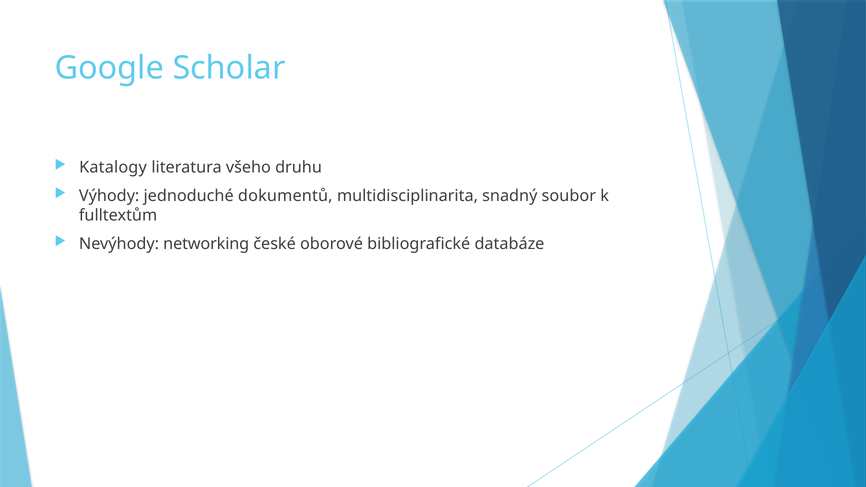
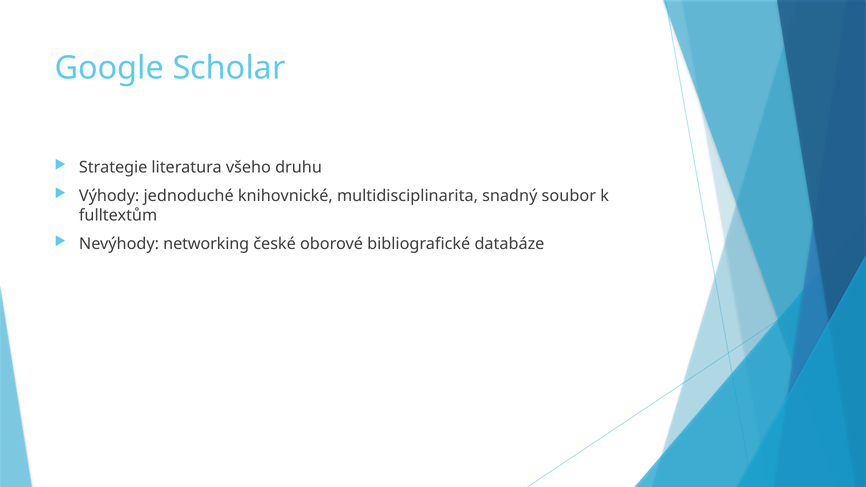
Katalogy: Katalogy -> Strategie (113, 168)
dokumentů: dokumentů -> knihovnické (285, 196)
